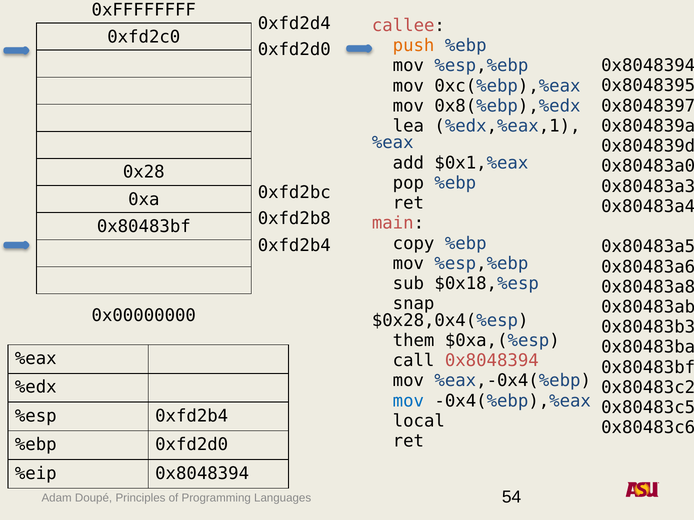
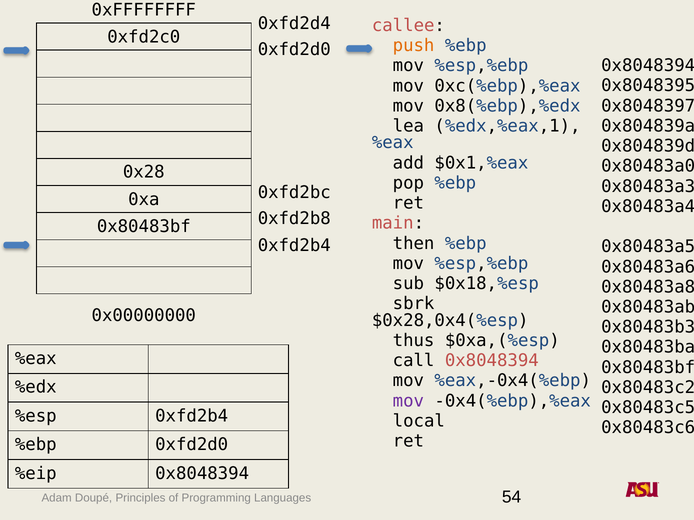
copy: copy -> then (414, 244)
snap: snap -> sbrk (414, 304)
them: them -> thus (414, 341)
mov colour: blue -> purple (408, 401)
